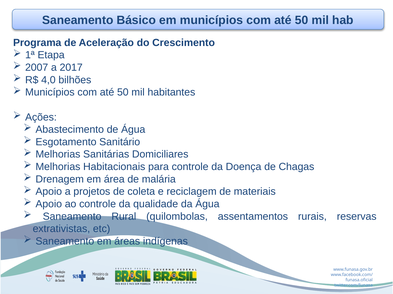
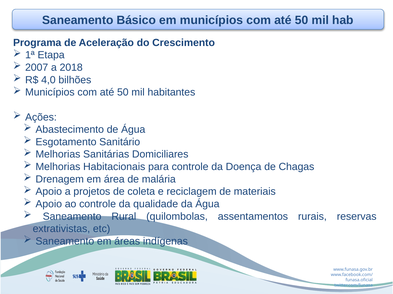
2017: 2017 -> 2018 (71, 68)
